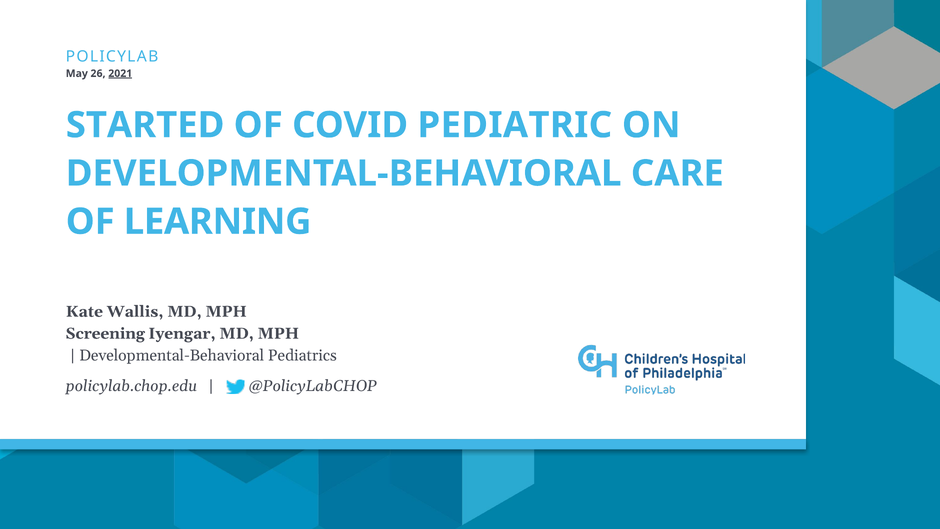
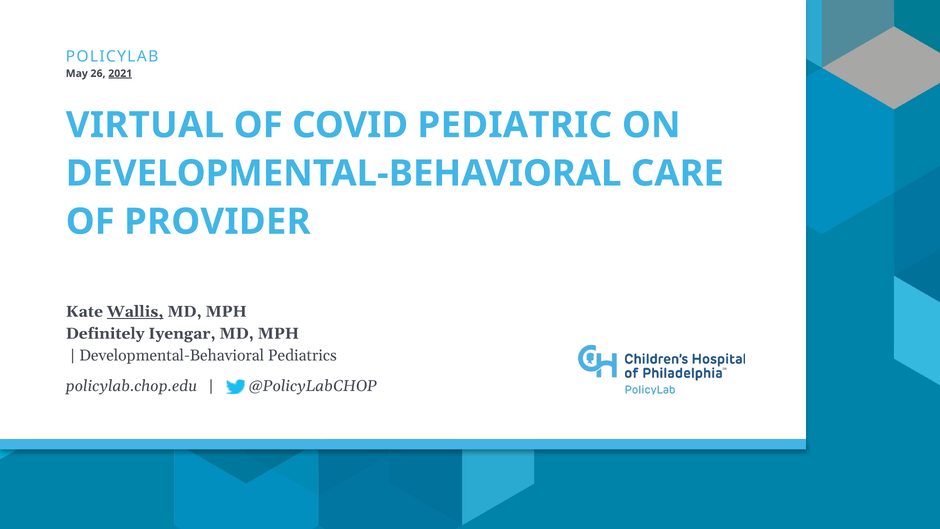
STARTED: STARTED -> VIRTUAL (145, 125)
LEARNING: LEARNING -> PROVIDER (217, 222)
Wallis underline: none -> present (135, 311)
Screening: Screening -> Definitely (105, 333)
